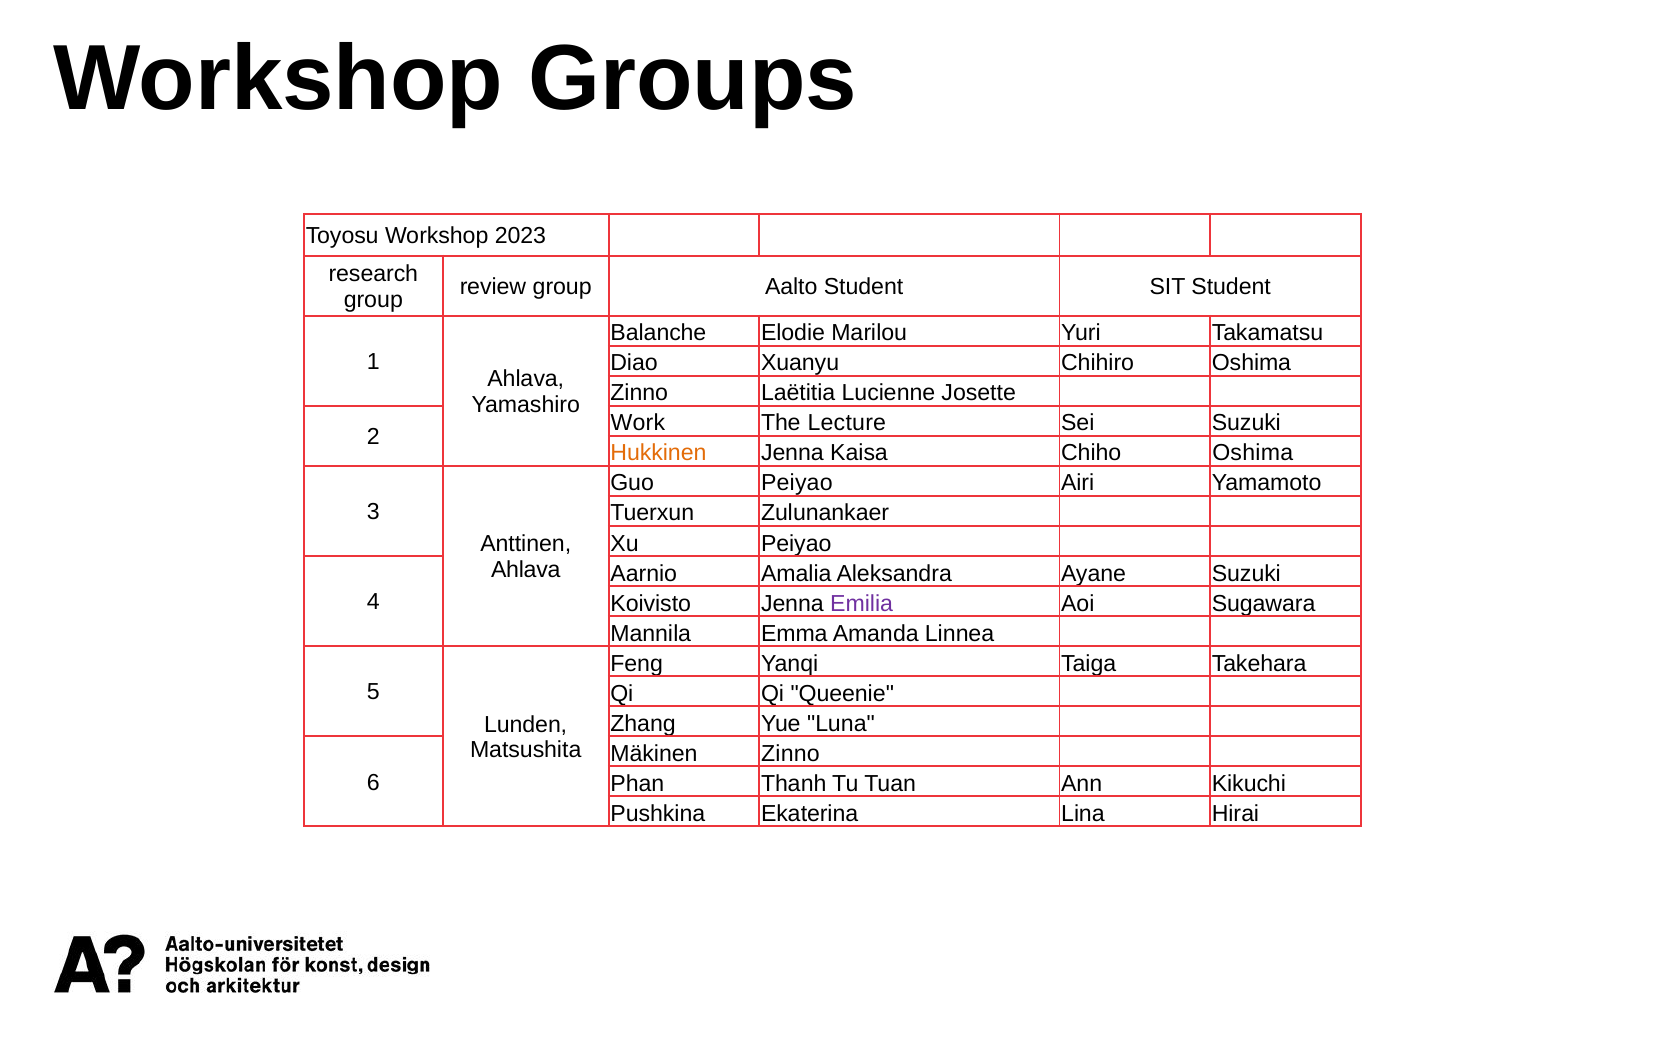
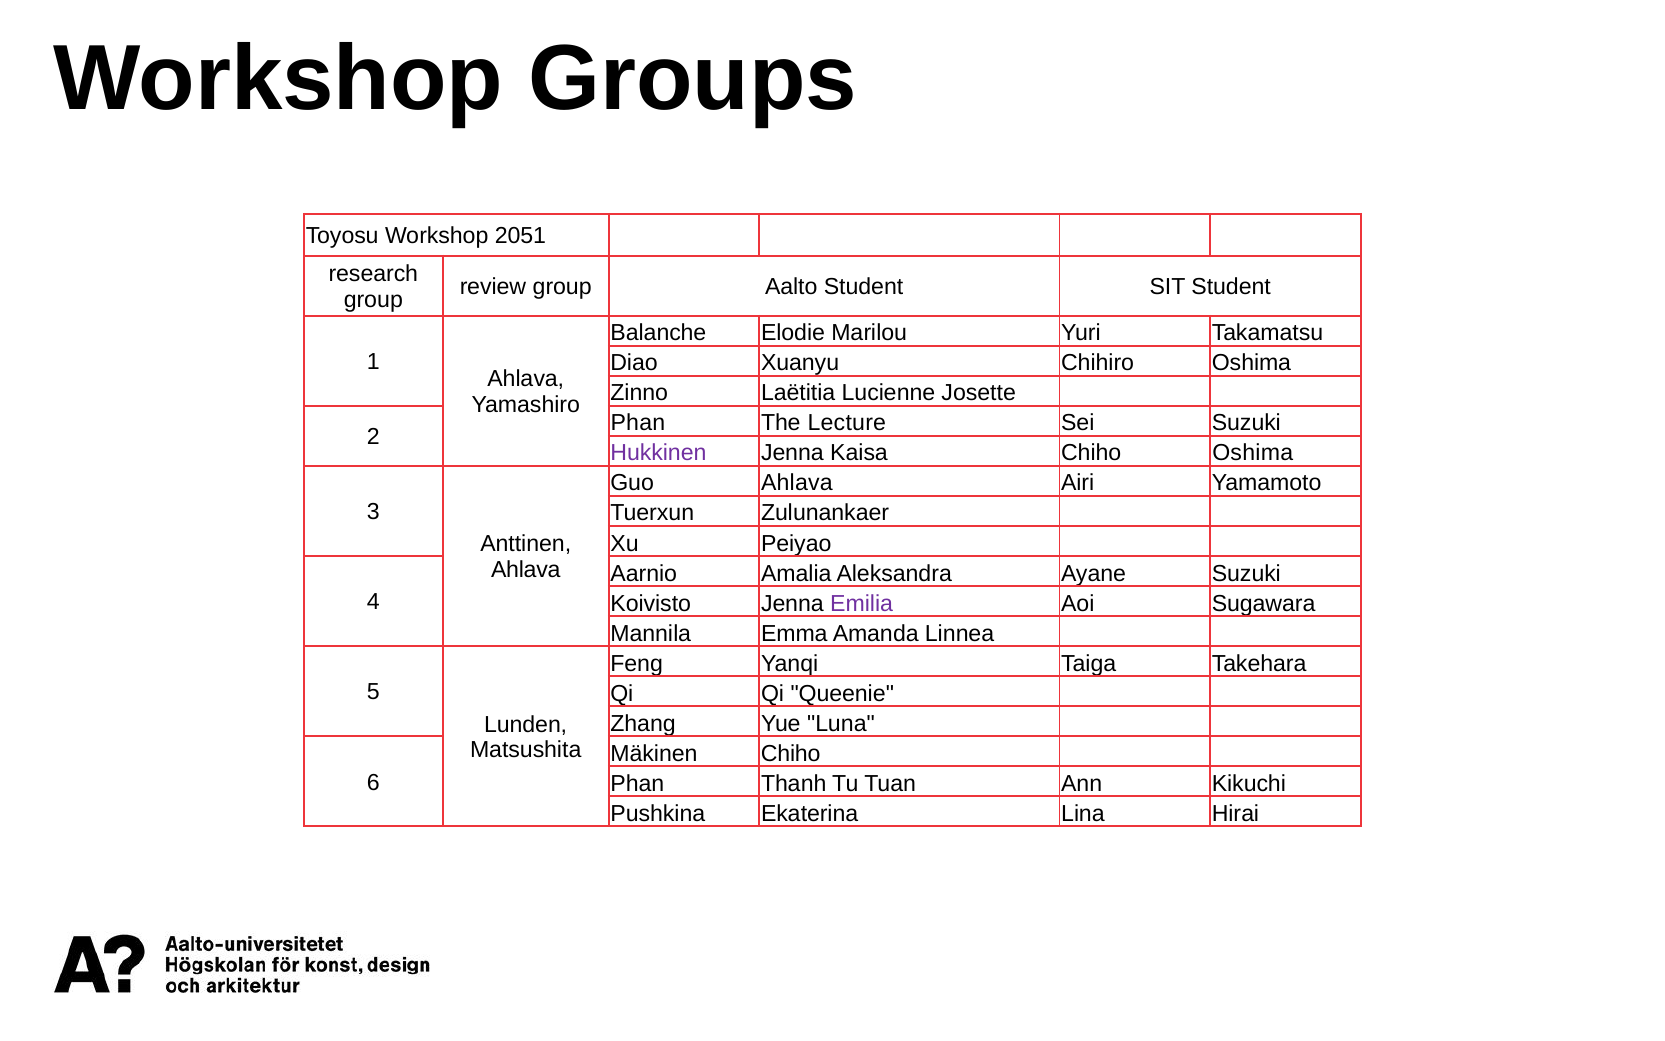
2023: 2023 -> 2051 (520, 236)
Work: Work -> Phan (638, 423)
Hukkinen colour: orange -> purple (658, 453)
Guo Peiyao: Peiyao -> Ahlava (797, 483)
Mäkinen Zinno: Zinno -> Chiho (791, 753)
